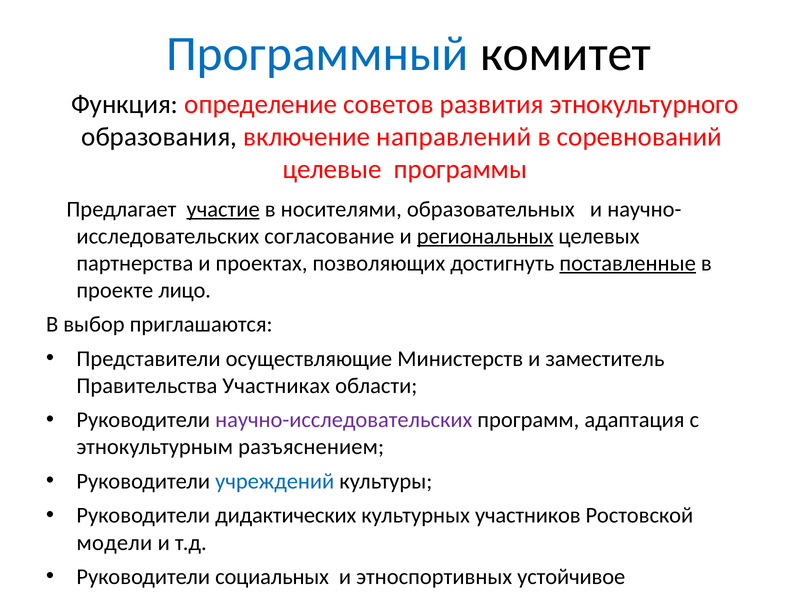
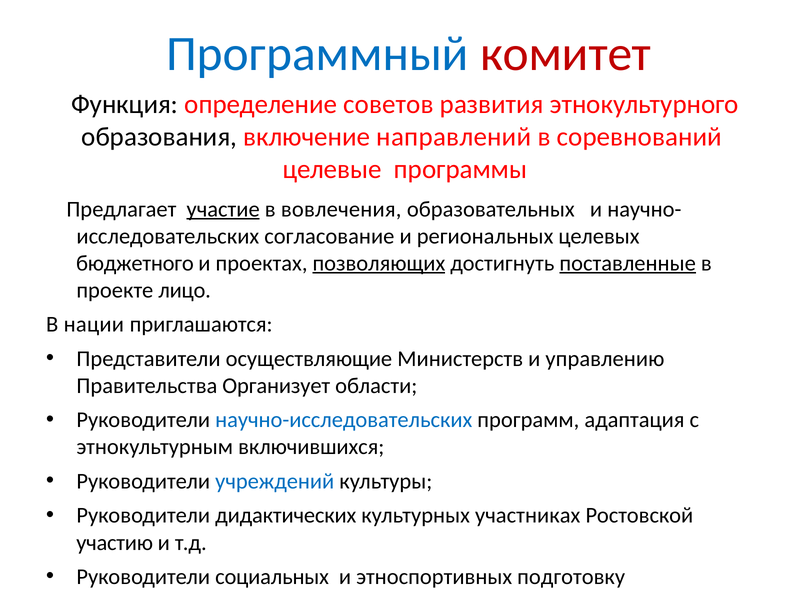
комитет colour: black -> red (566, 54)
носителями: носителями -> вовлечения (341, 209)
региональных underline: present -> none (485, 236)
партнерства: партнерства -> бюджетного (135, 263)
позволяющих underline: none -> present (379, 263)
выбор: выбор -> нации (94, 324)
заместитель: заместитель -> управлению (605, 358)
Участниках: Участниках -> Организует (276, 385)
научно-исследовательских colour: purple -> blue (344, 420)
разъяснением: разъяснением -> включившихся (311, 447)
участников: участников -> участниках (528, 515)
модели: модели -> участию (115, 542)
устойчивое: устойчивое -> подготовку (571, 576)
